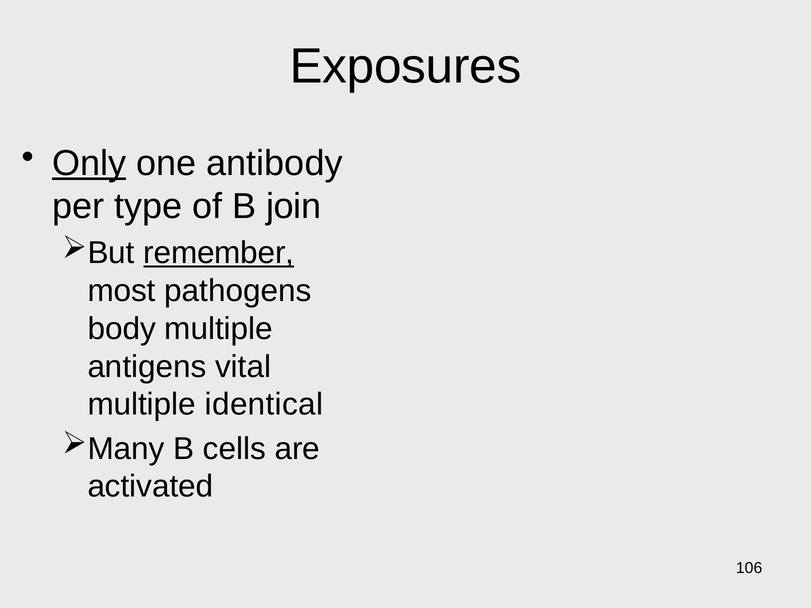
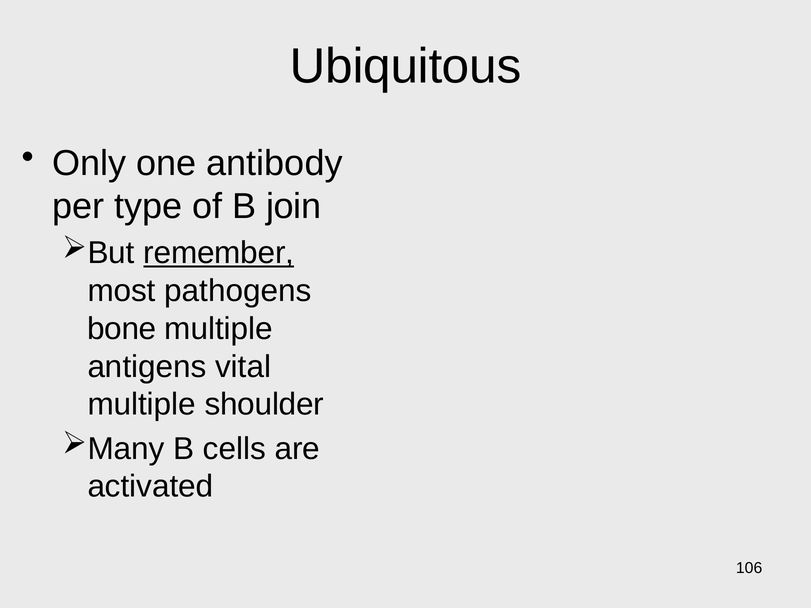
Exposures: Exposures -> Ubiquitous (406, 66)
Only underline: present -> none (89, 163)
body: body -> bone (122, 329)
identical: identical -> shoulder (264, 405)
